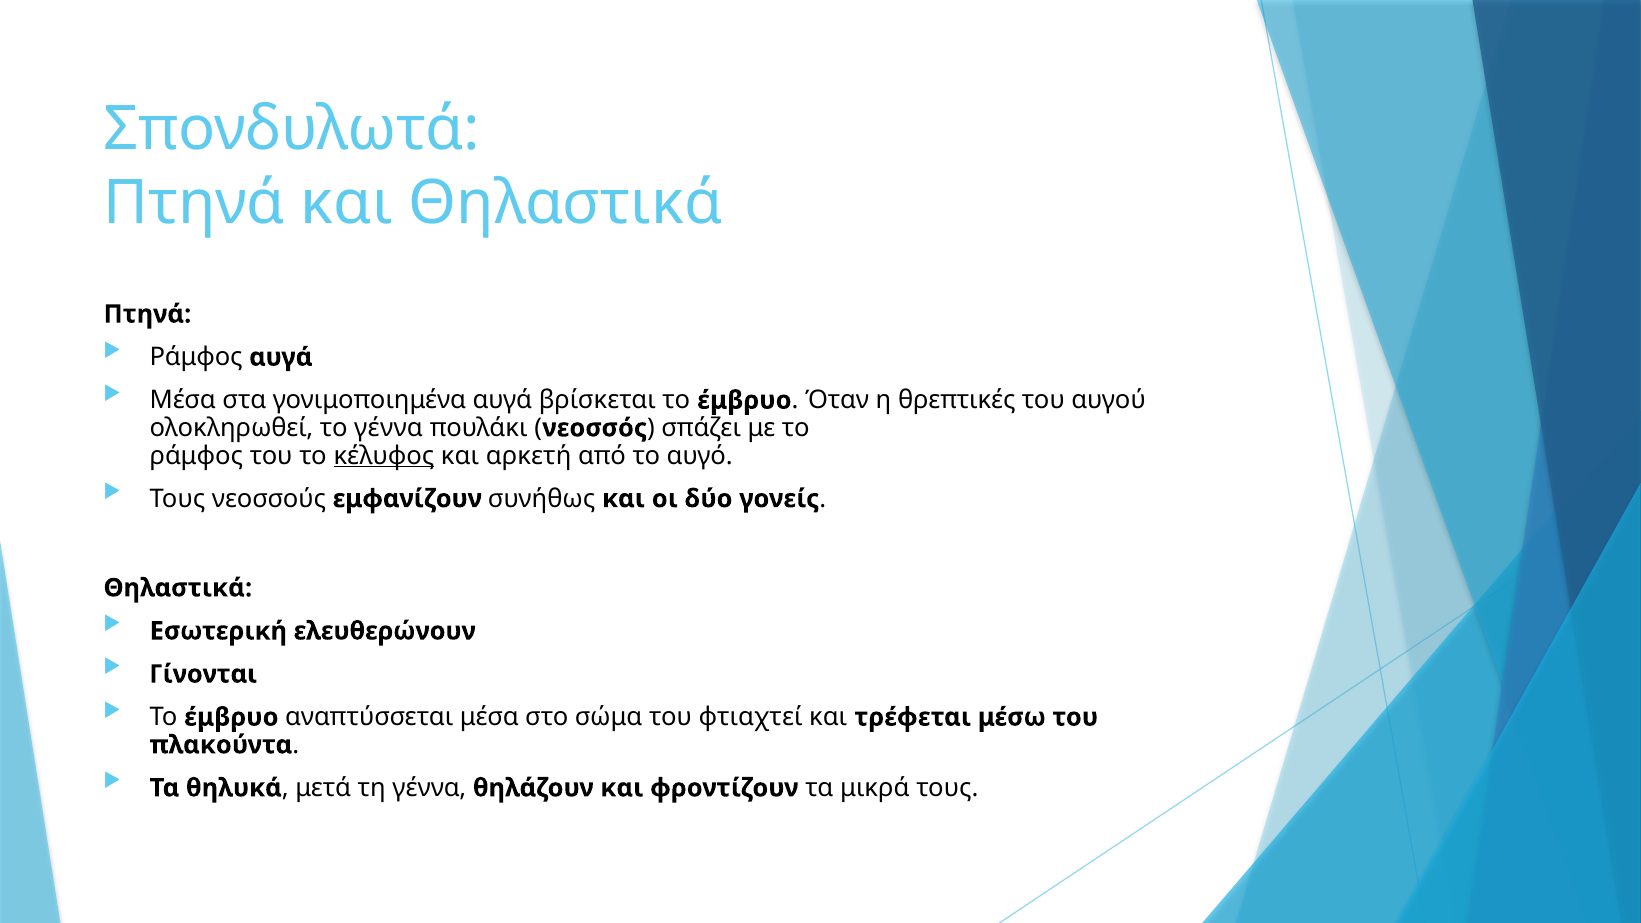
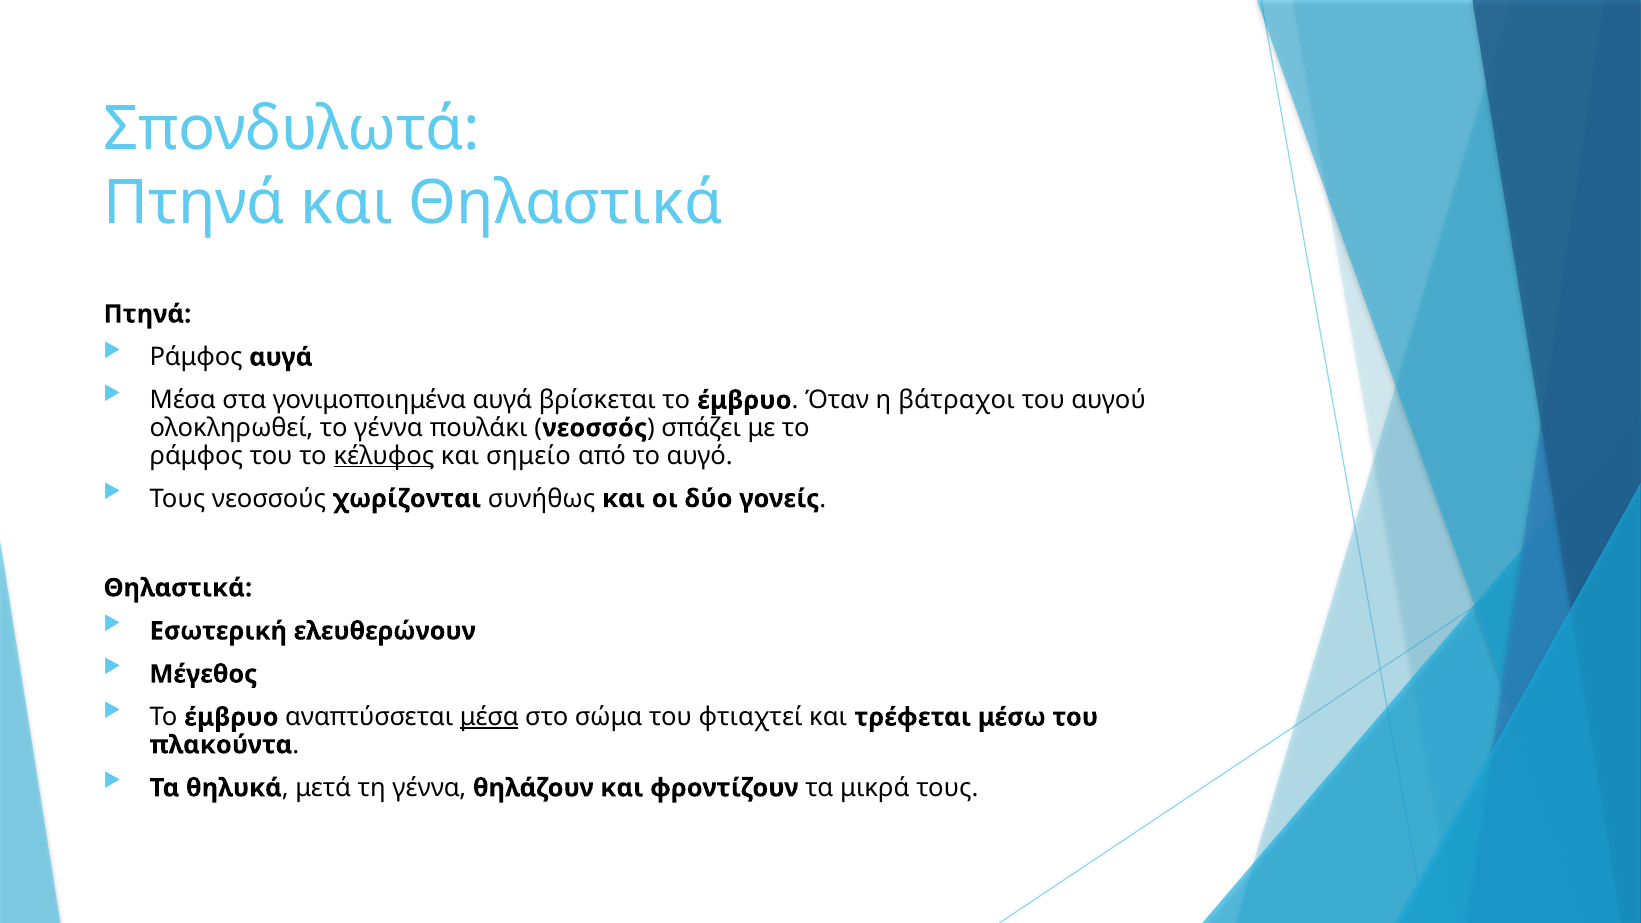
θρεπτικές: θρεπτικές -> βάτραχοι (957, 400)
αρκετή: αρκετή -> σημείο (529, 456)
εμφανίζουν: εμφανίζουν -> χωρίζονται (407, 499)
Γίνονται: Γίνονται -> Μέγεθος (203, 674)
μέσα underline: none -> present (489, 717)
